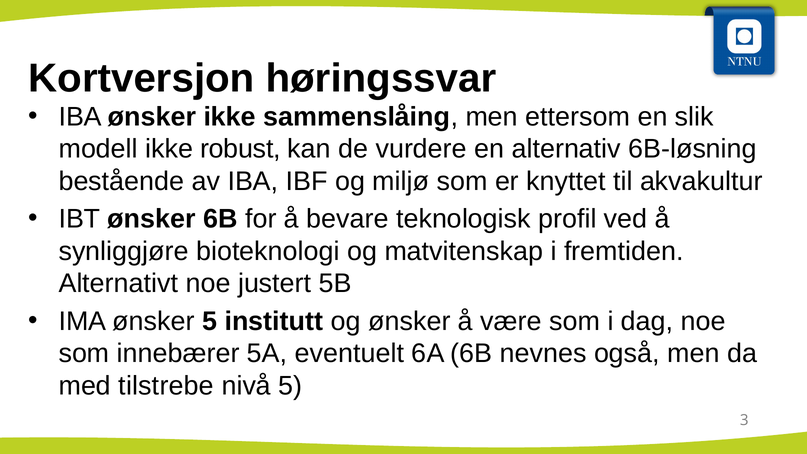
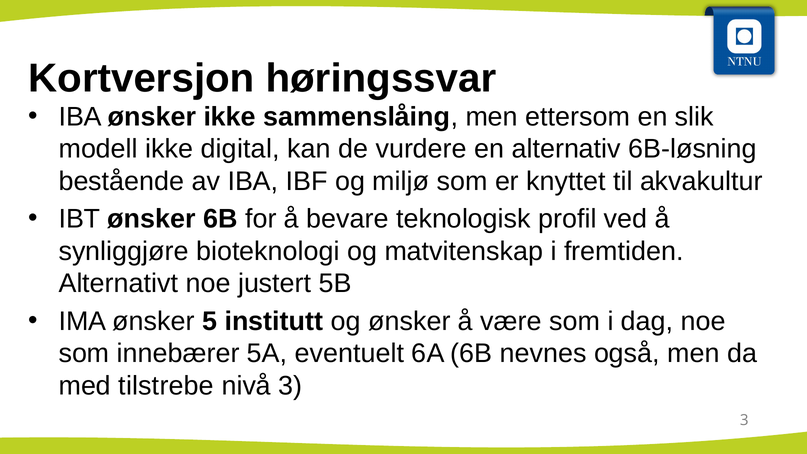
robust: robust -> digital (240, 149)
nivå 5: 5 -> 3 (290, 386)
